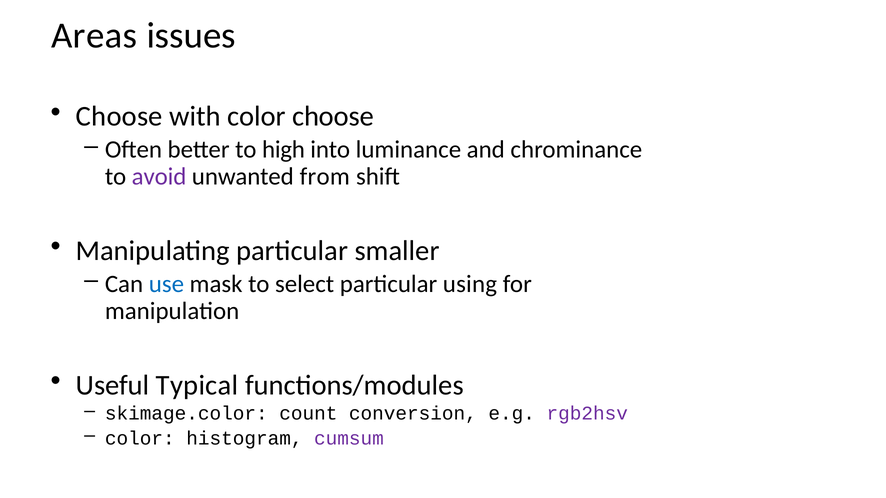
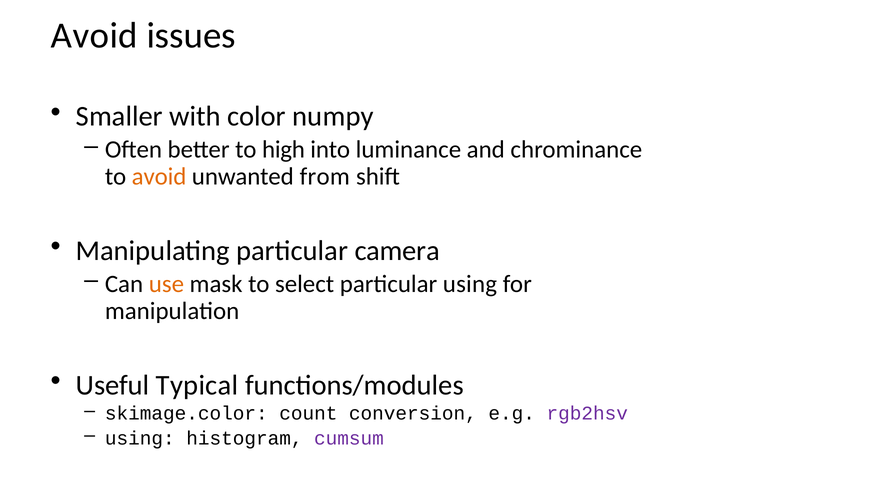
Areas: Areas -> Avoid (94, 36)
Choose: Choose -> Smaller (119, 117)
color choose: choose -> numpy (333, 117)
avoid colour: purple -> orange (159, 177)
smaller: smaller -> camera (397, 251)
use colour: blue -> orange (166, 284)
color: color -> using (140, 438)
